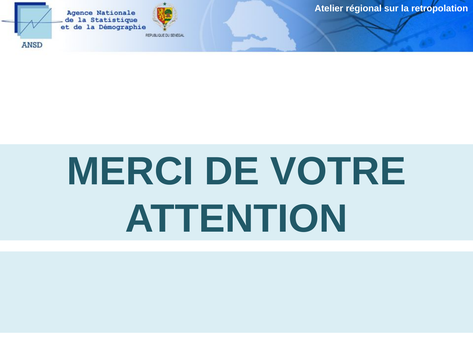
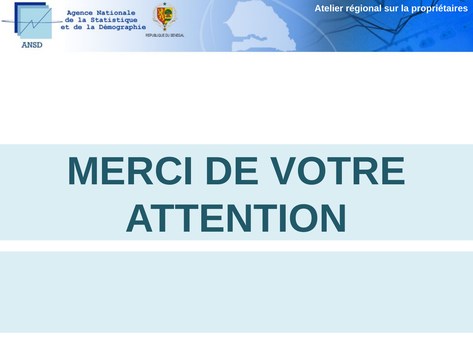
retropolation: retropolation -> propriétaires (440, 8)
